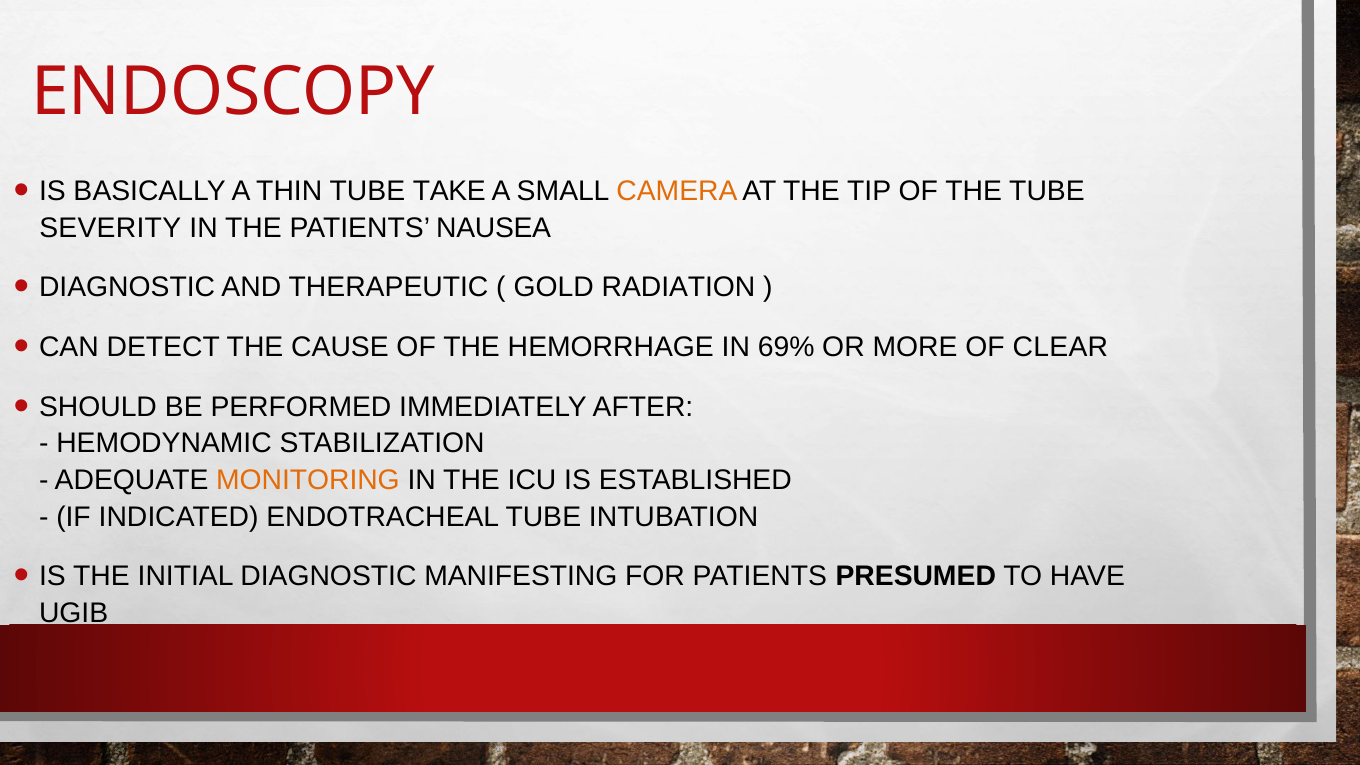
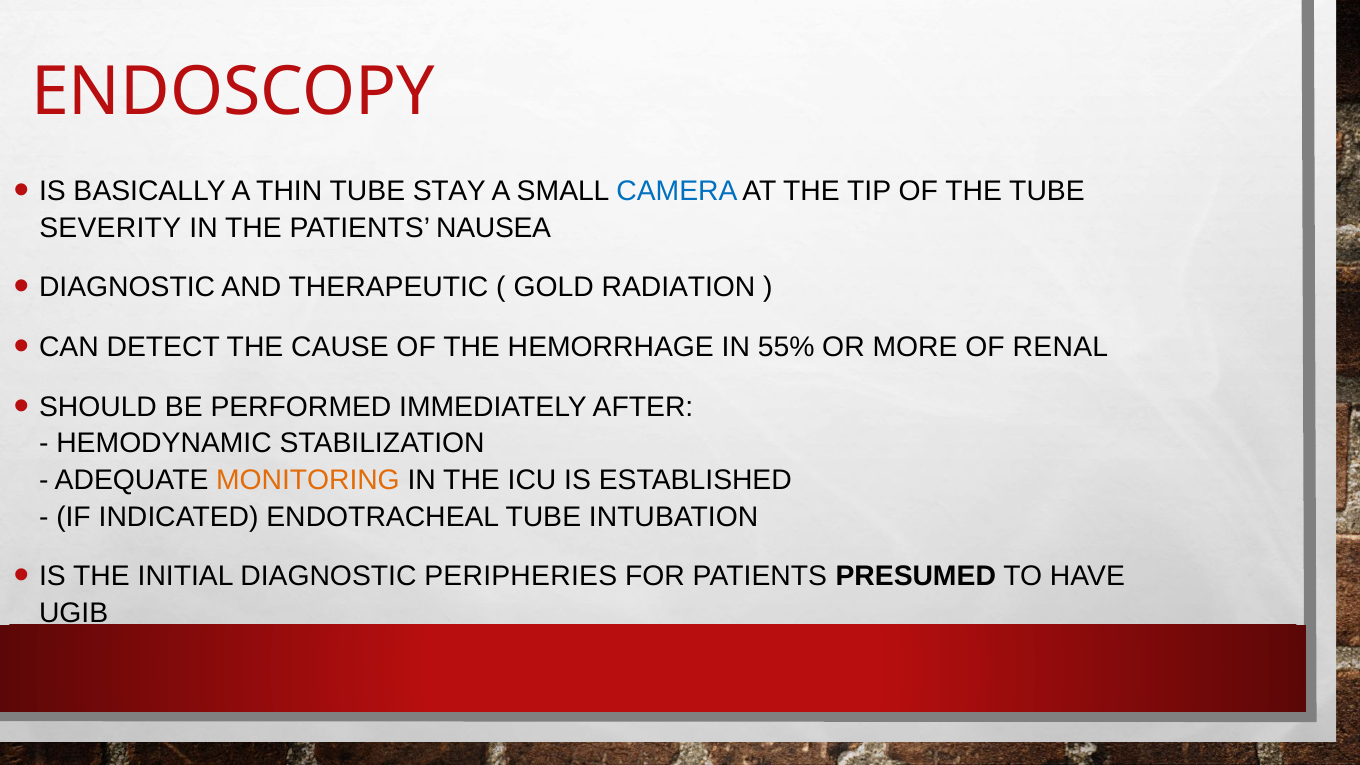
TAKE: TAKE -> STAY (449, 191)
CAMERA colour: orange -> blue (677, 191)
69%: 69% -> 55% (786, 347)
CLEAR: CLEAR -> RENAL (1060, 347)
MANIFESTING: MANIFESTING -> PERIPHERIES (521, 576)
